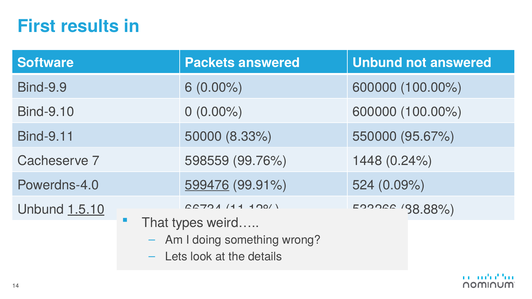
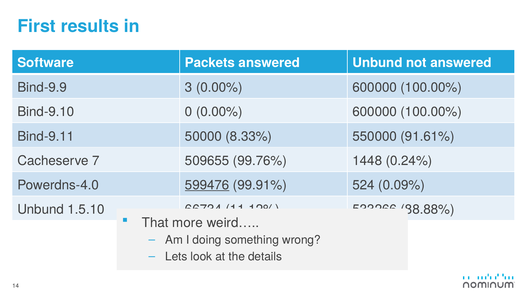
6: 6 -> 3 (189, 88)
95.67%: 95.67% -> 91.61% (428, 136)
598559: 598559 -> 509655 (207, 161)
1.5.10 underline: present -> none (86, 210)
types: types -> more (188, 223)
